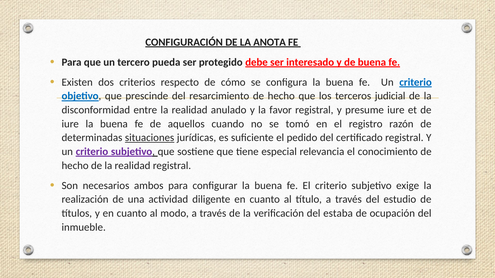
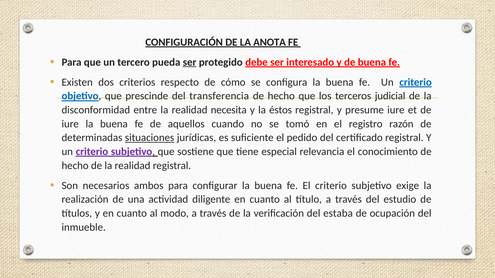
ser underline: none -> present (190, 62)
resarcimiento: resarcimiento -> transferencia (219, 96)
anulado: anulado -> necesita (229, 110)
favor: favor -> éstos (281, 110)
